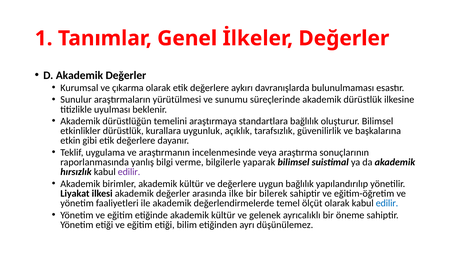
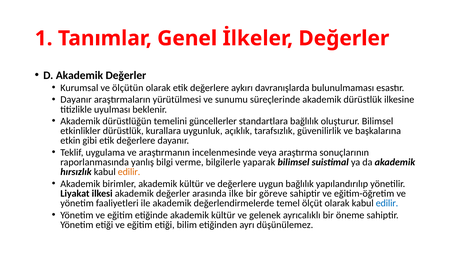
çıkarma: çıkarma -> ölçütün (128, 88)
Sunulur: Sunulur -> Dayanır (76, 99)
araştırmaya: araştırmaya -> güncellerler (213, 121)
edilir colour: purple -> orange (129, 172)
bilerek: bilerek -> göreve (273, 193)
